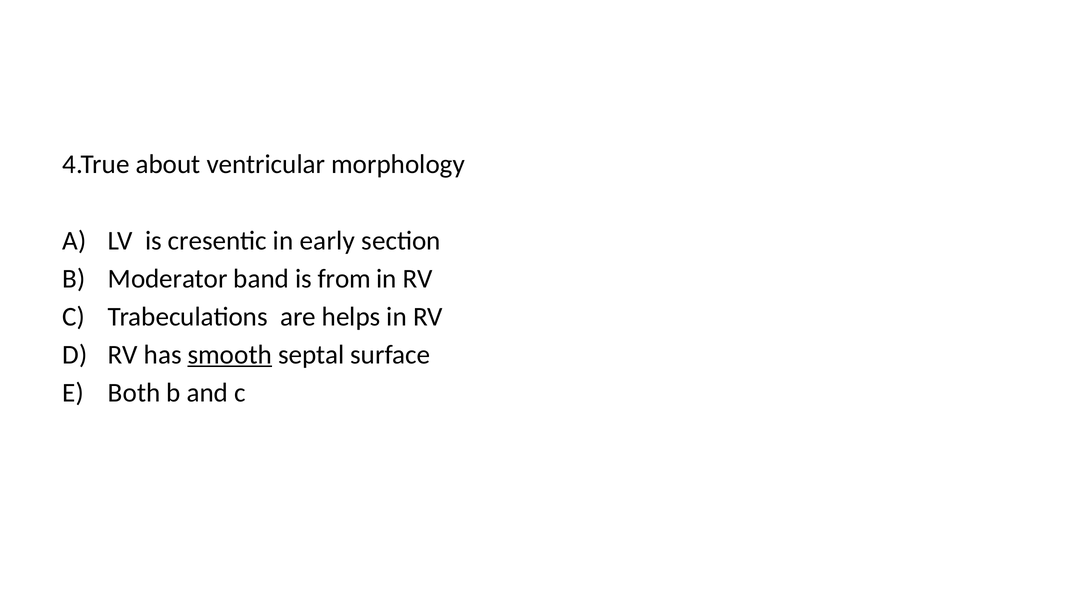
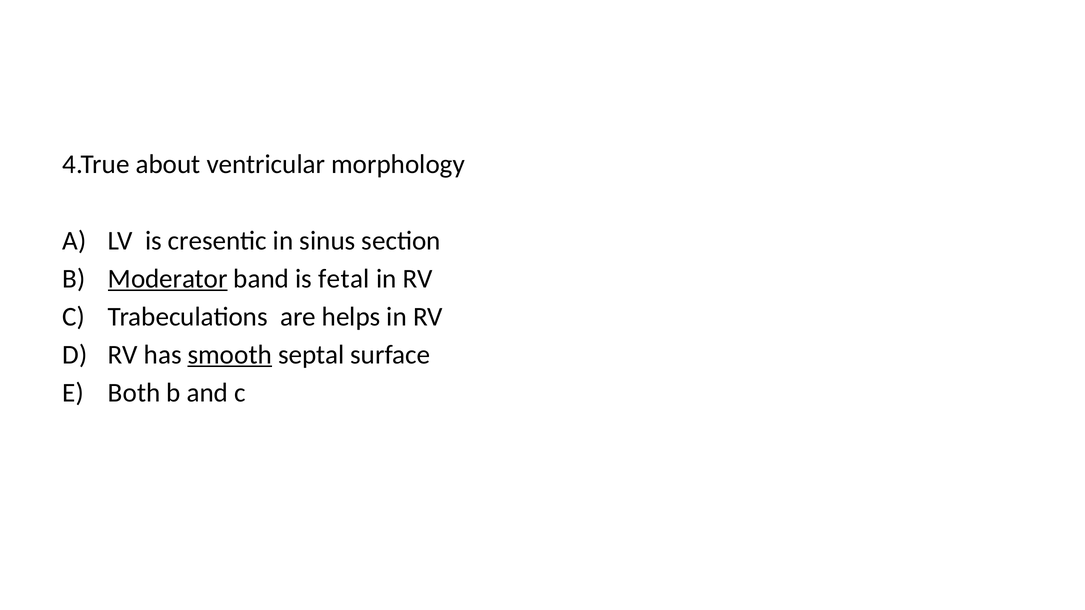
early: early -> sinus (327, 241)
Moderator underline: none -> present (168, 279)
from: from -> fetal (344, 279)
